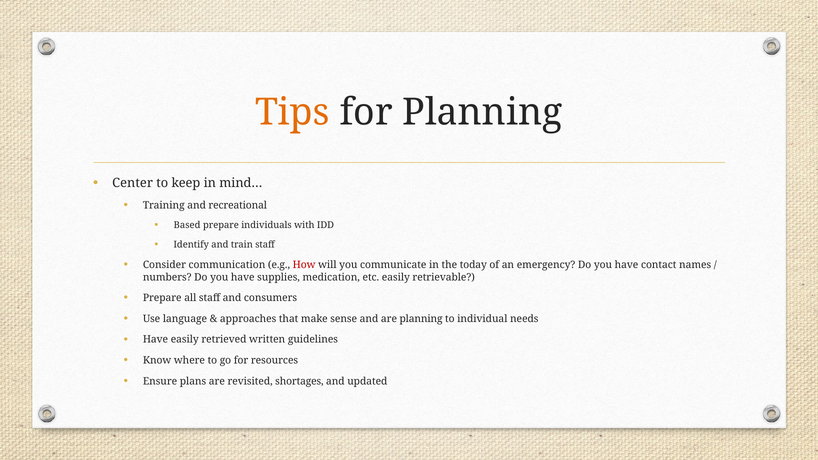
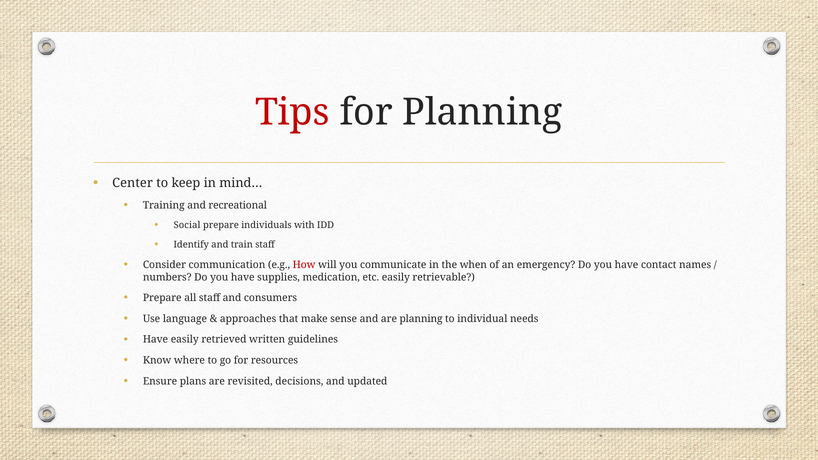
Tips colour: orange -> red (292, 112)
Based: Based -> Social (187, 225)
today: today -> when (473, 265)
shortages: shortages -> decisions (299, 381)
